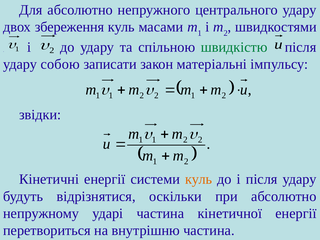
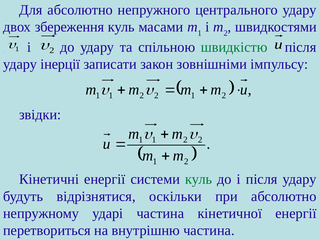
собою: собою -> інерції (60, 64)
матеріальні: матеріальні -> зовнішніми (212, 64)
куль colour: orange -> green (199, 179)
